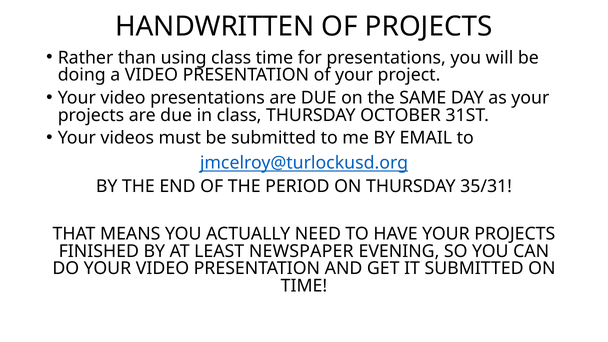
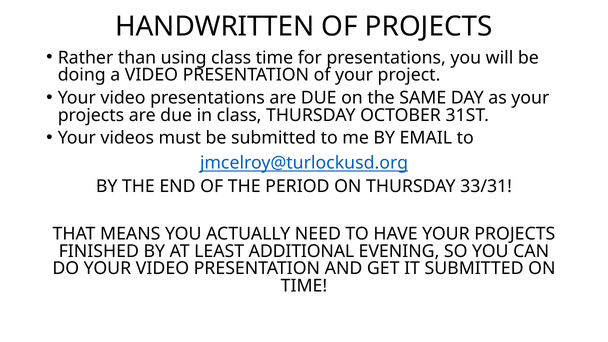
35/31: 35/31 -> 33/31 (486, 186)
NEWSPAPER: NEWSPAPER -> ADDITIONAL (301, 251)
